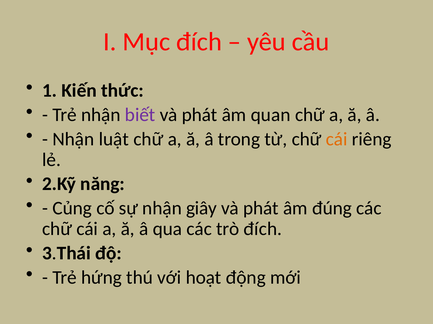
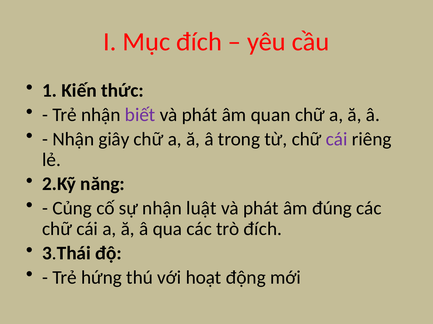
luật: luật -> giây (114, 139)
cái colour: orange -> purple (337, 139)
giây: giây -> luật (201, 209)
